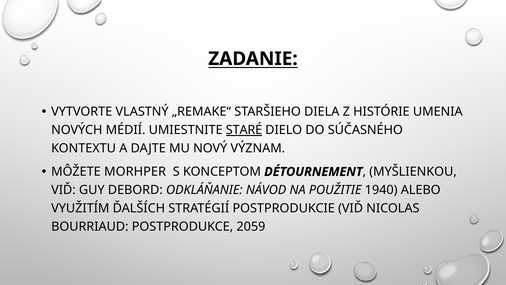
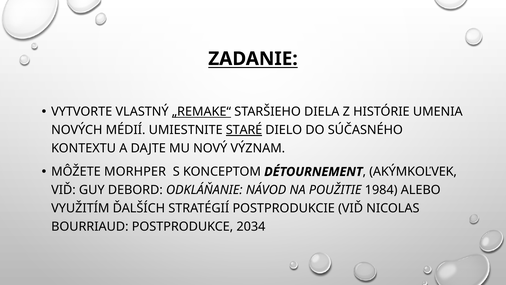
„REMAKE“ underline: none -> present (201, 112)
MYŠLIENKOU: MYŠLIENKOU -> AKÝMKOĽVEK (413, 172)
1940: 1940 -> 1984 (381, 190)
2059: 2059 -> 2034 (251, 226)
